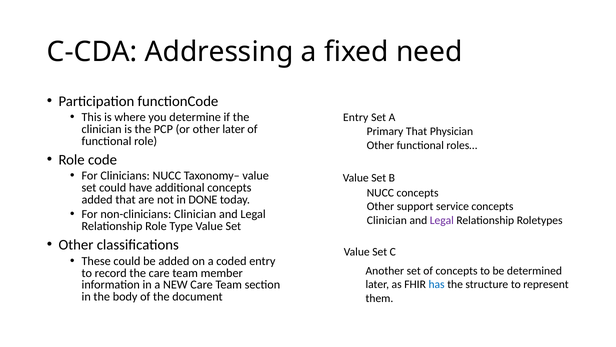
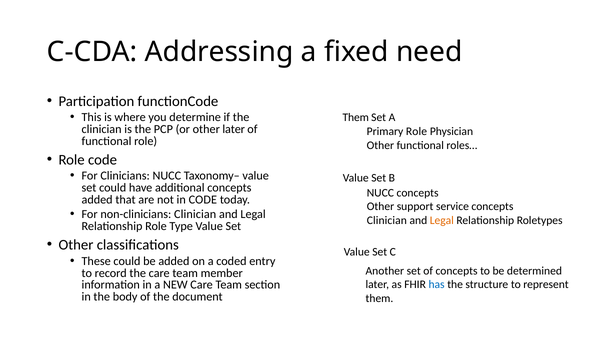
Entry: Entry -> Them (356, 117)
Primary That: That -> Role (417, 131)
in DONE: DONE -> CODE (203, 199)
Legal colour: purple -> orange (442, 220)
